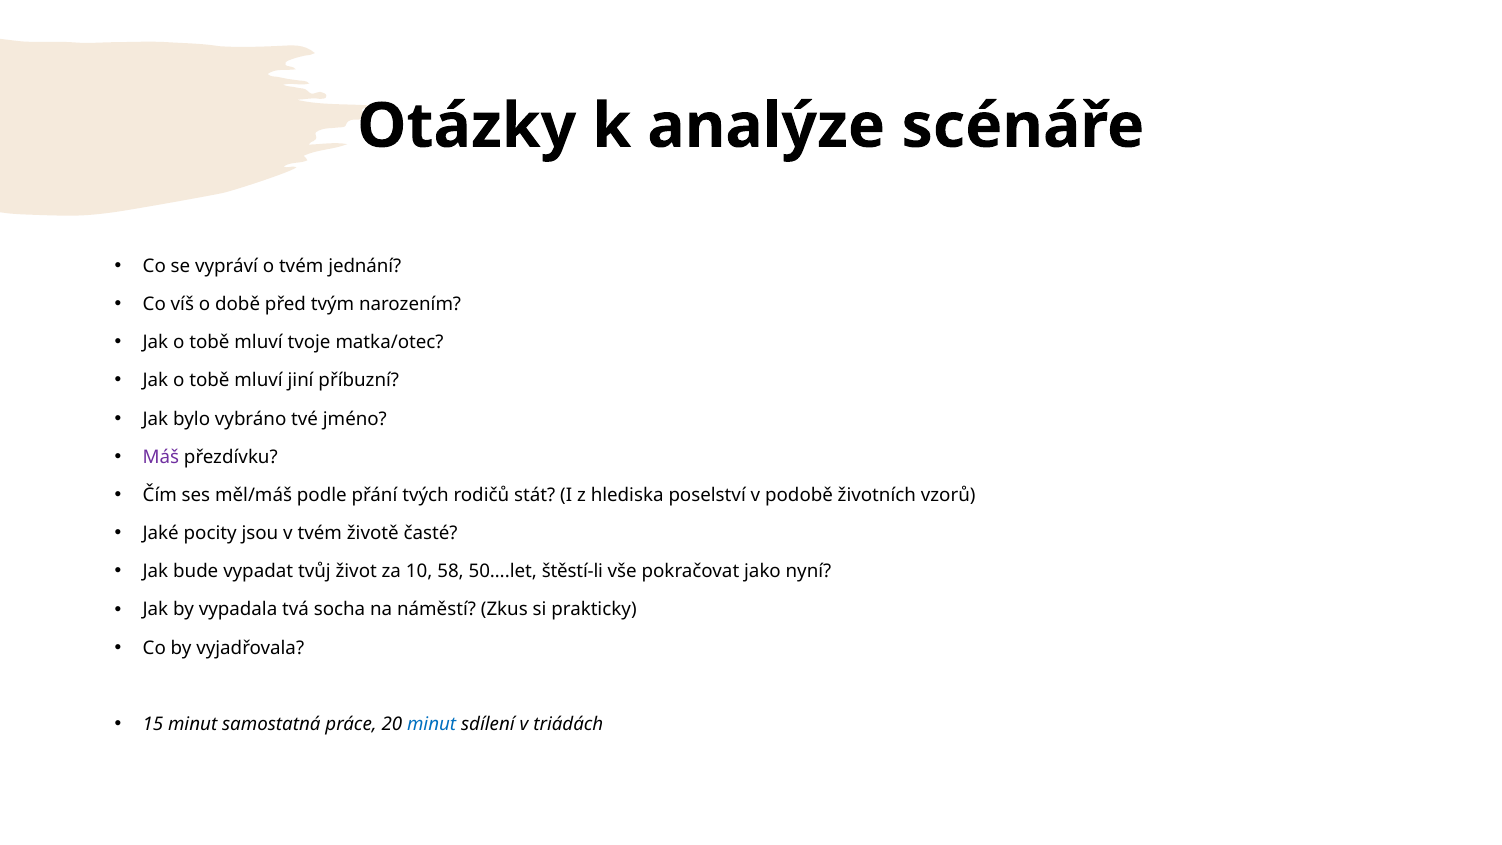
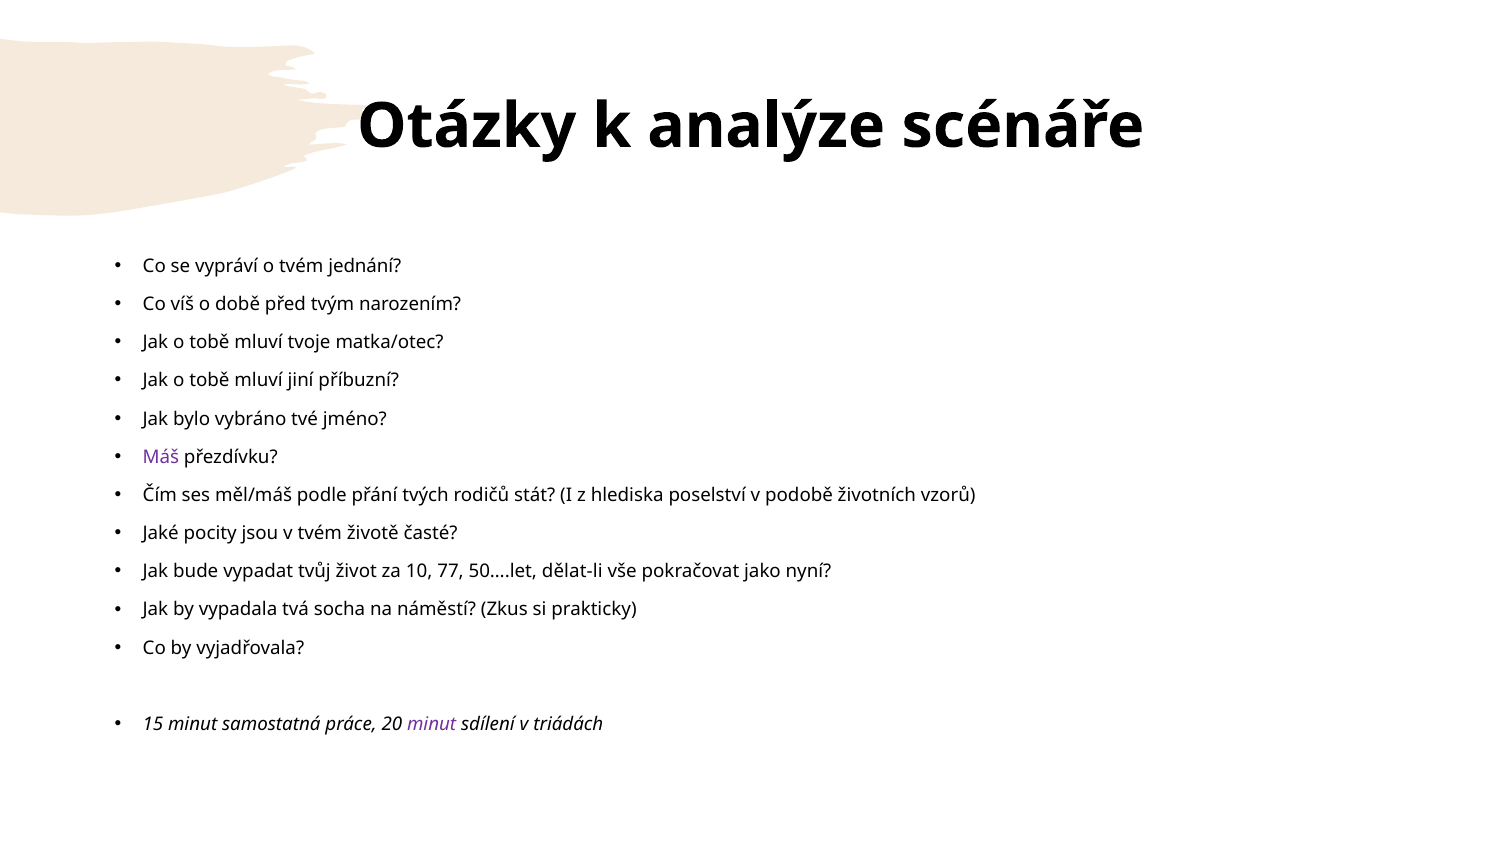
58: 58 -> 77 (451, 572)
štěstí-li: štěstí-li -> dělat-li (572, 572)
minut colour: blue -> purple (432, 724)
